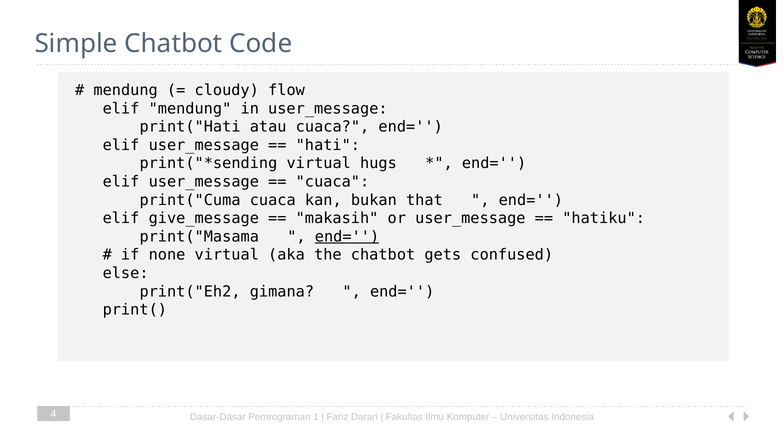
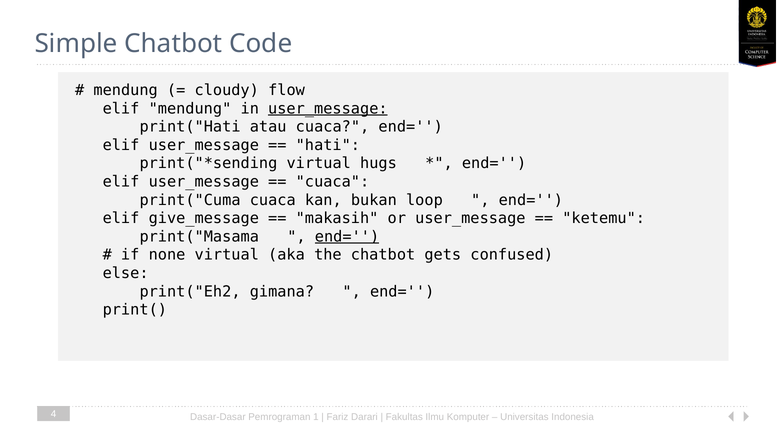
user_message underline: none -> present (328, 108)
that: that -> loop (424, 200)
hatiku: hatiku -> ketemu (604, 218)
